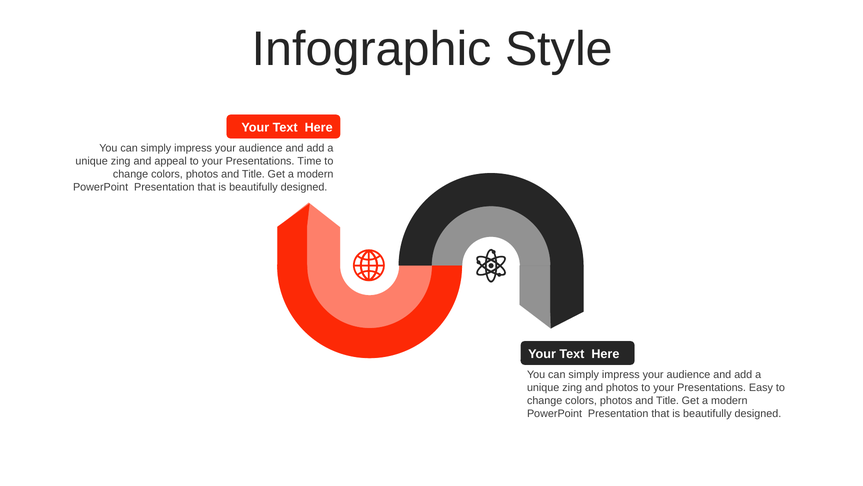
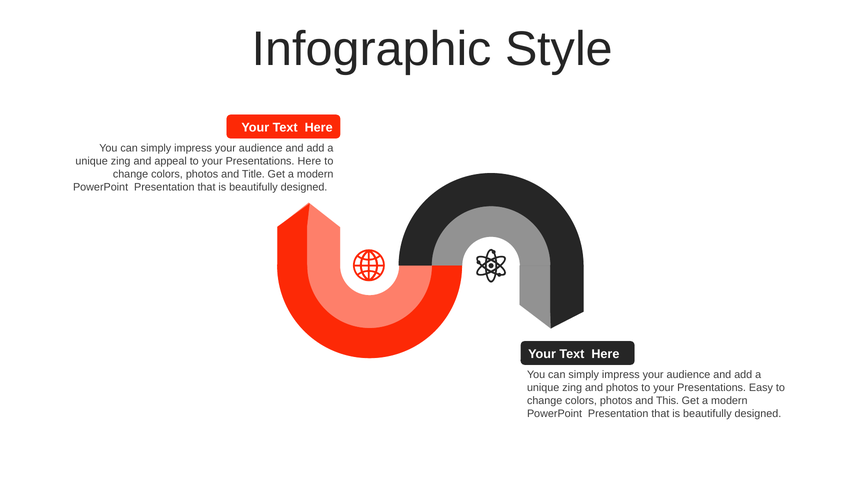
Presentations Time: Time -> Here (309, 161)
Title: Title -> This (667, 400)
